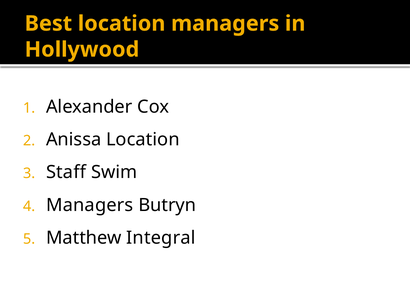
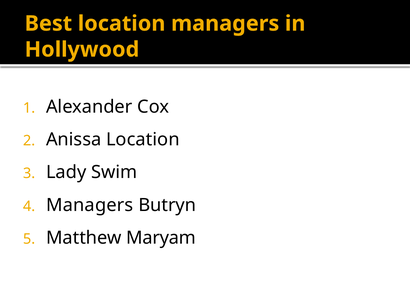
Staff: Staff -> Lady (66, 173)
Integral: Integral -> Maryam (161, 238)
